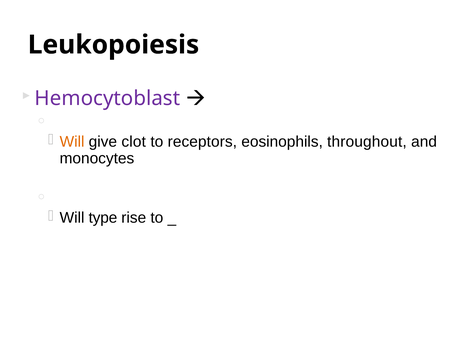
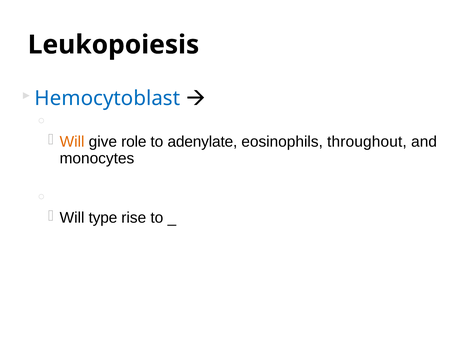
Hemocytoblast colour: purple -> blue (107, 98)
clot: clot -> role (134, 141)
receptors: receptors -> adenylate (202, 141)
